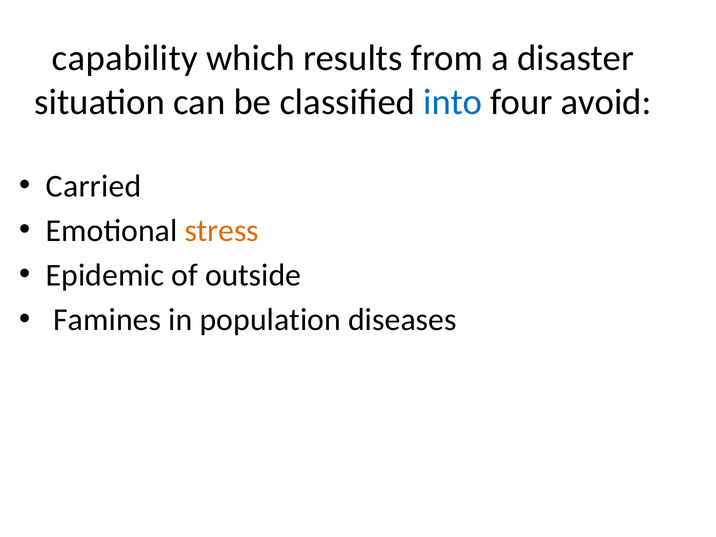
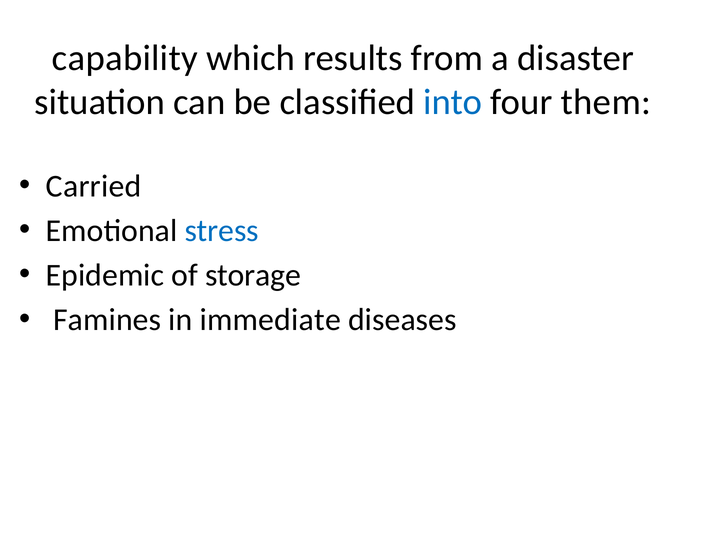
avoid: avoid -> them (606, 102)
stress colour: orange -> blue (222, 231)
outside: outside -> storage (253, 275)
population: population -> immediate (270, 320)
